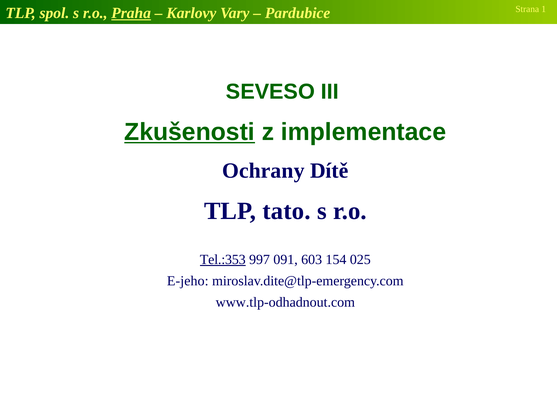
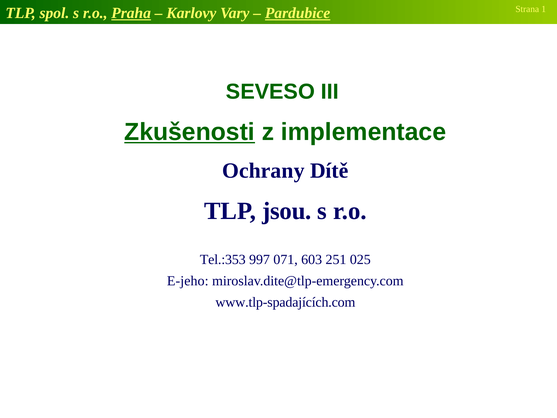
Pardubice underline: none -> present (298, 13)
tato: tato -> jsou (287, 211)
Tel.:353 underline: present -> none (223, 259)
091: 091 -> 071 (286, 259)
154: 154 -> 251 (336, 259)
www.tlp-odhadnout.com: www.tlp-odhadnout.com -> www.tlp-spadajících.com (285, 302)
